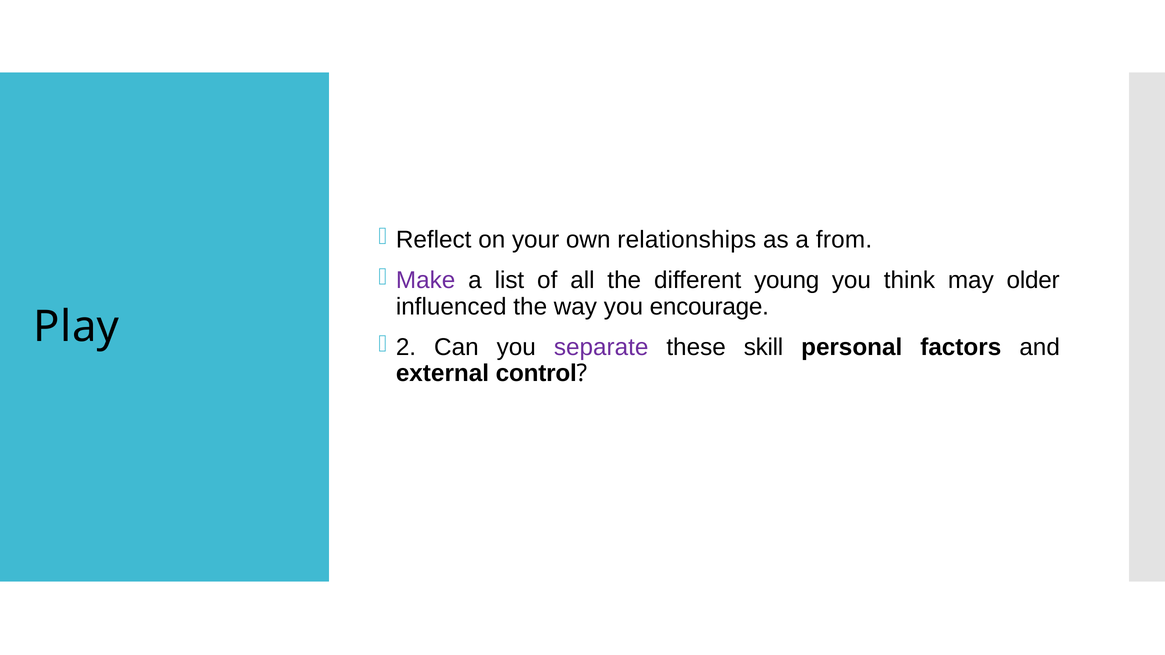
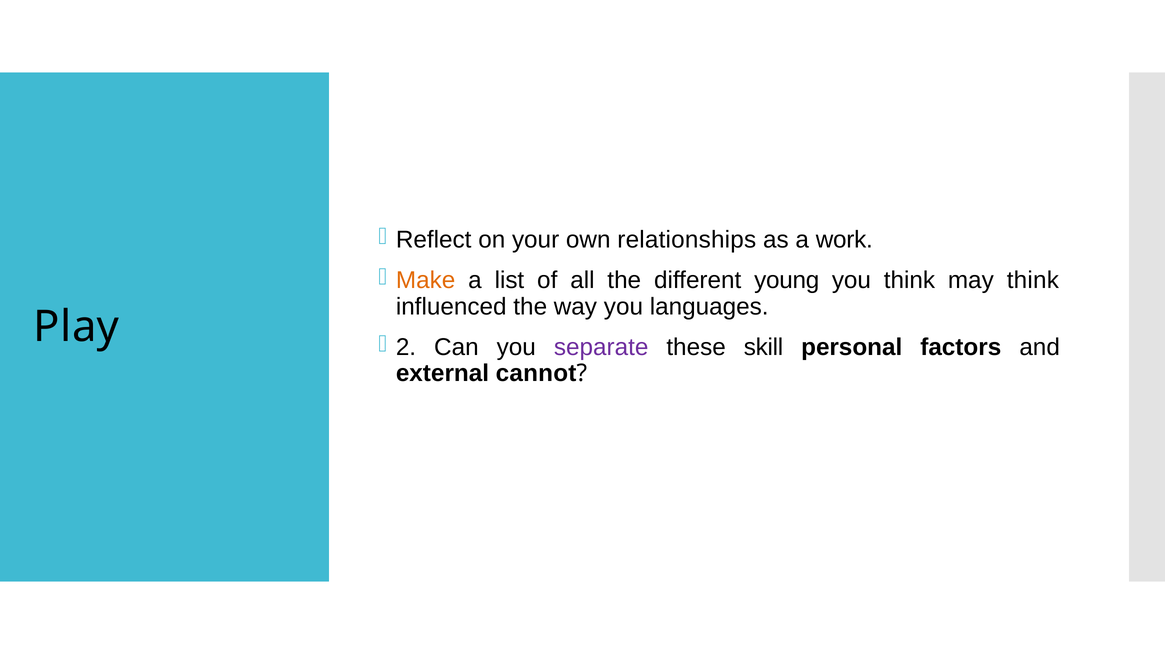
from: from -> work (844, 240)
Make colour: purple -> orange (426, 280)
may older: older -> think (1033, 280)
encourage: encourage -> languages (709, 307)
control: control -> cannot (536, 374)
